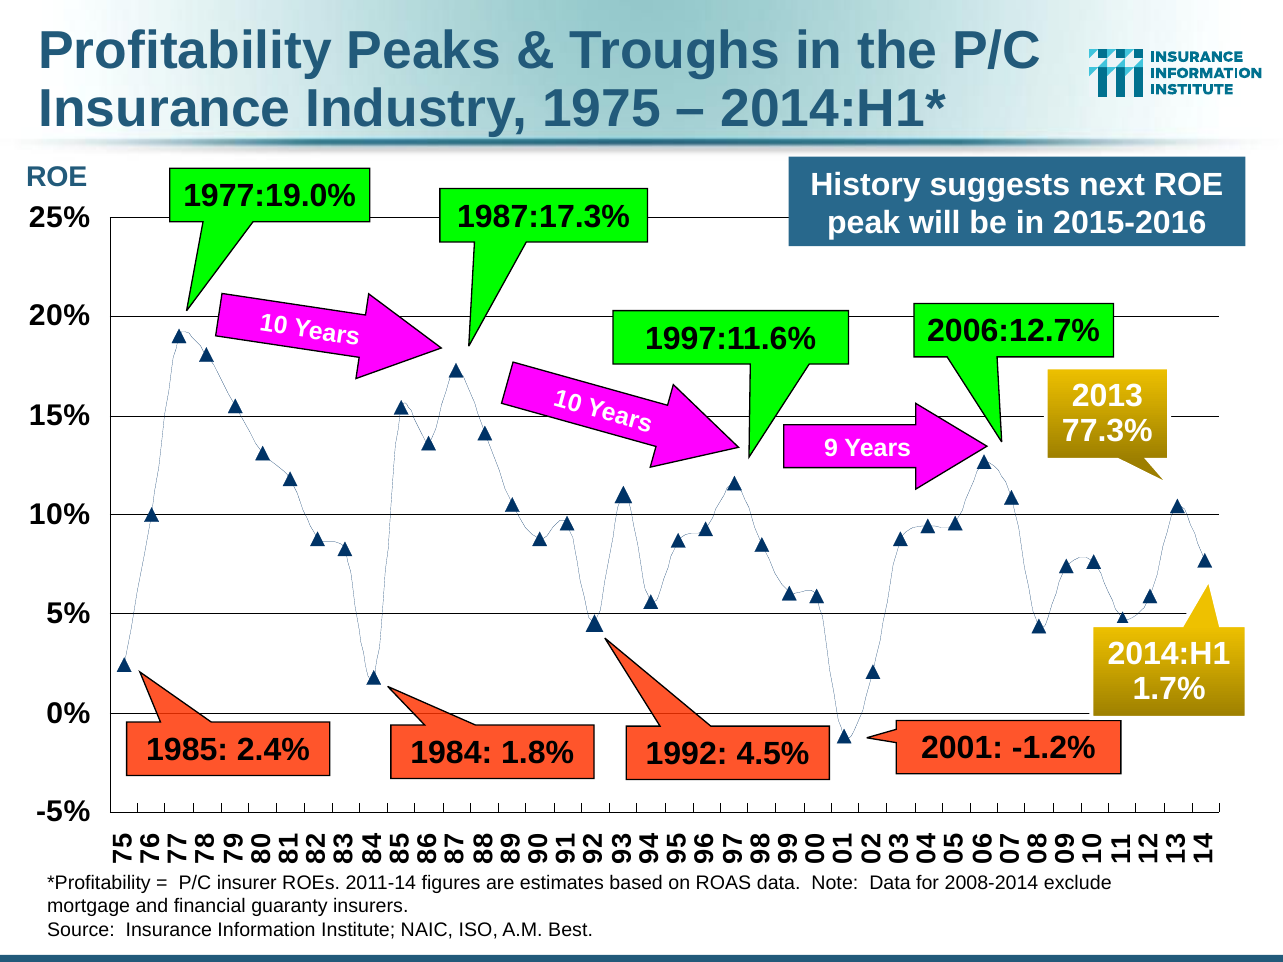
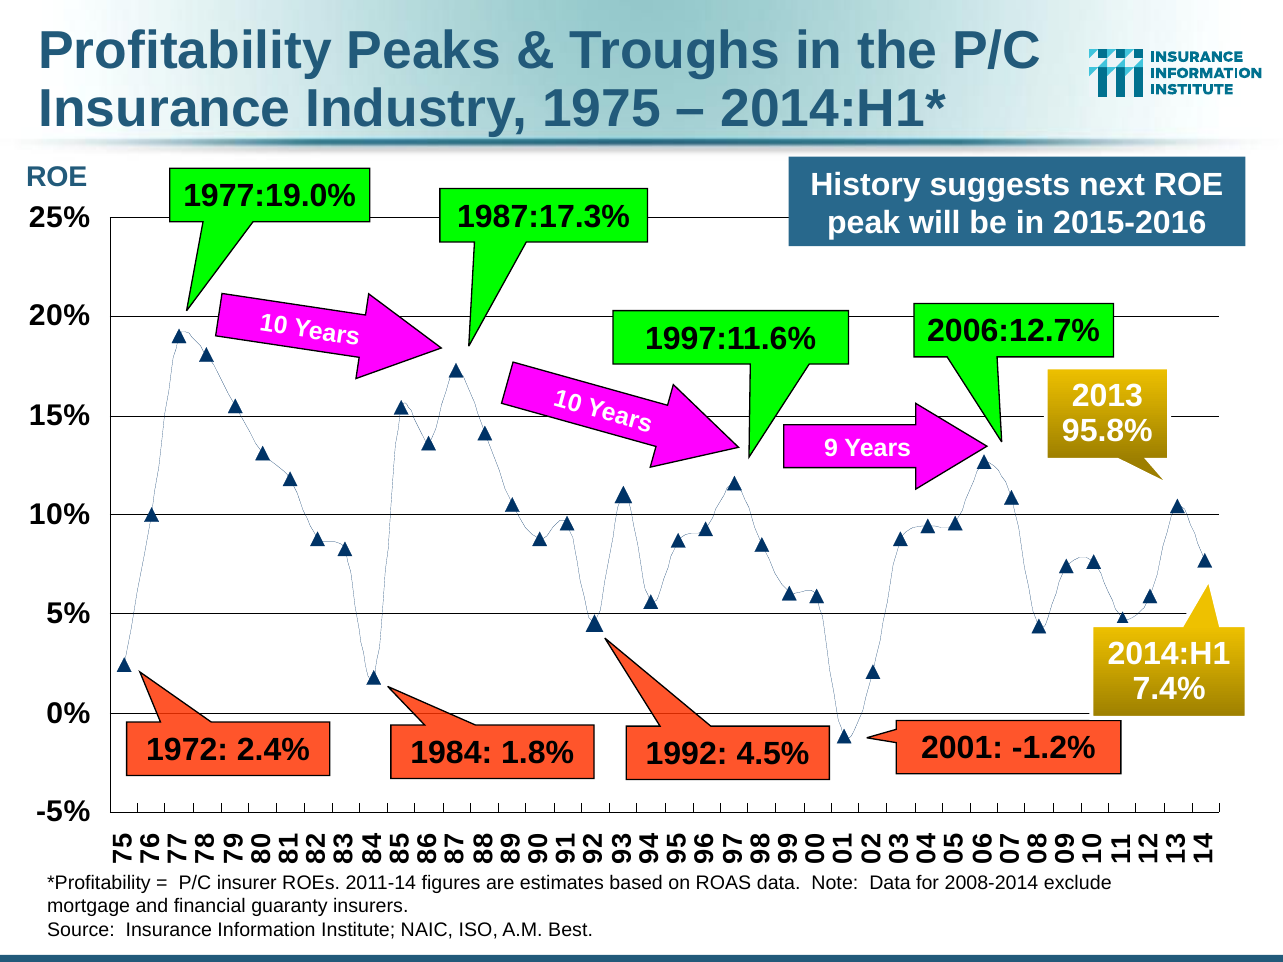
77.3%: 77.3% -> 95.8% (1107, 431)
1.7%: 1.7% -> 7.4% (1169, 689)
1985: 1985 -> 1972 (187, 750)
